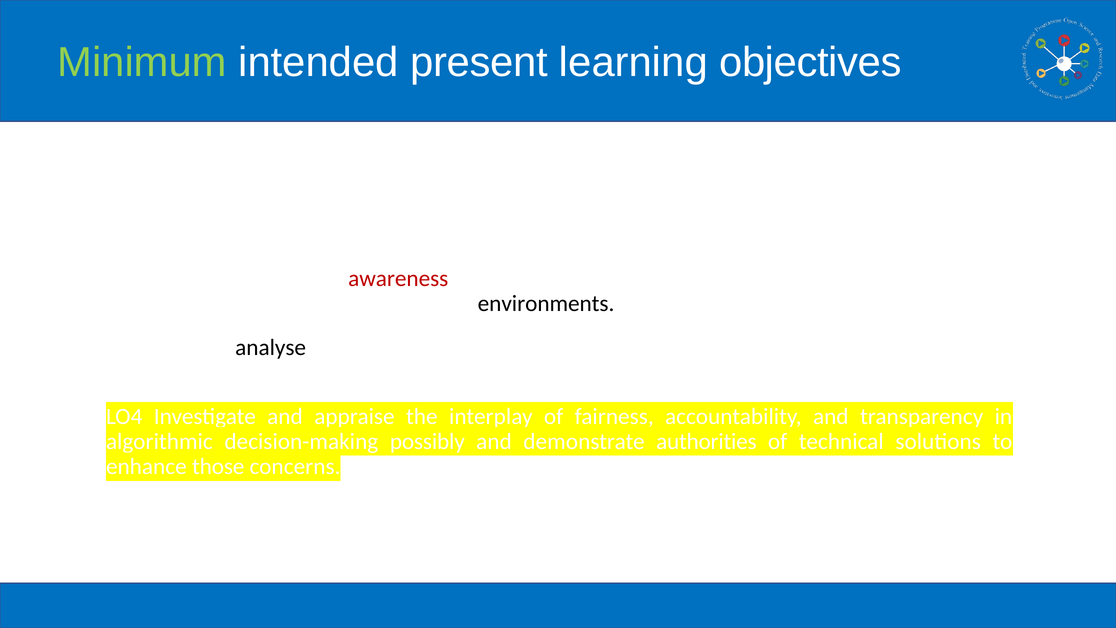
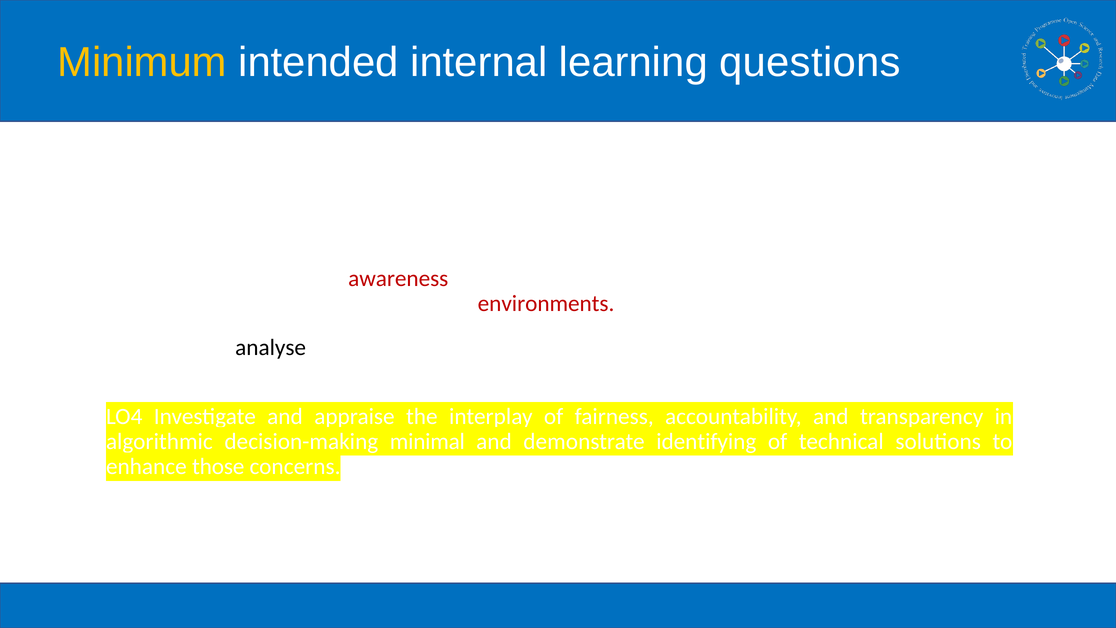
Minimum colour: light green -> yellow (142, 62)
present: present -> internal (479, 62)
objectives: objectives -> questions (810, 62)
environments colour: black -> red (546, 304)
possibly: possibly -> minimal (427, 441)
authorities: authorities -> identifying (706, 441)
